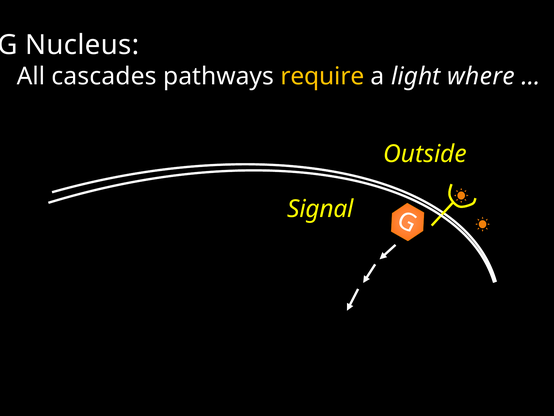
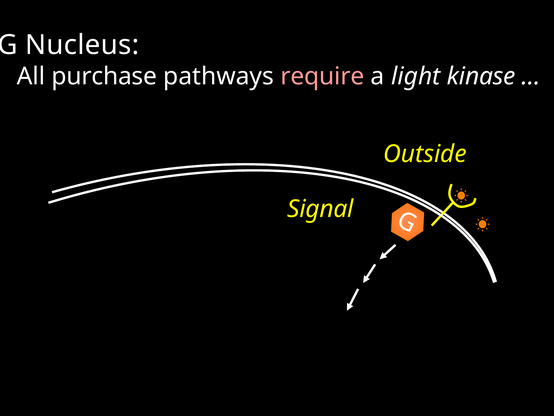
cascades: cascades -> purchase (104, 76)
require colour: yellow -> pink (322, 76)
where: where -> kinase (481, 76)
